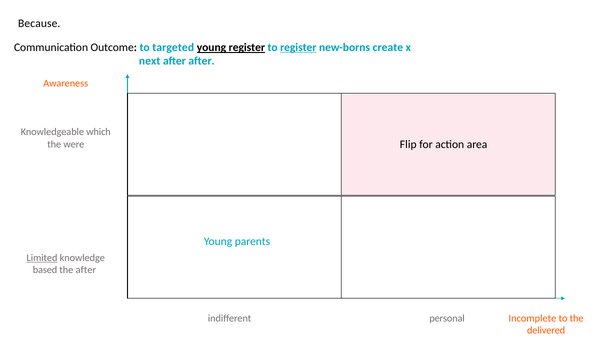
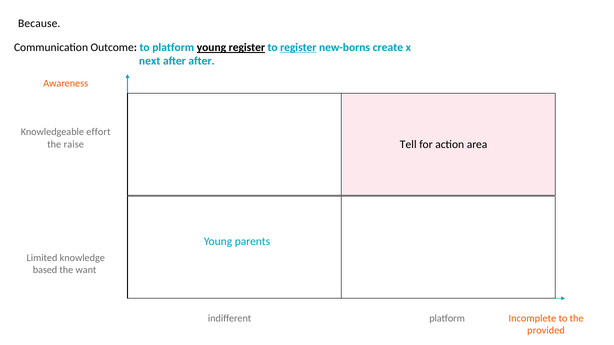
to targeted: targeted -> platform (173, 47)
which: which -> effort (98, 132)
Flip: Flip -> Tell (408, 145)
were: were -> raise (74, 144)
Limited underline: present -> none (42, 258)
the after: after -> want (86, 270)
personal: personal -> platform (447, 319)
delivered: delivered -> provided (546, 331)
